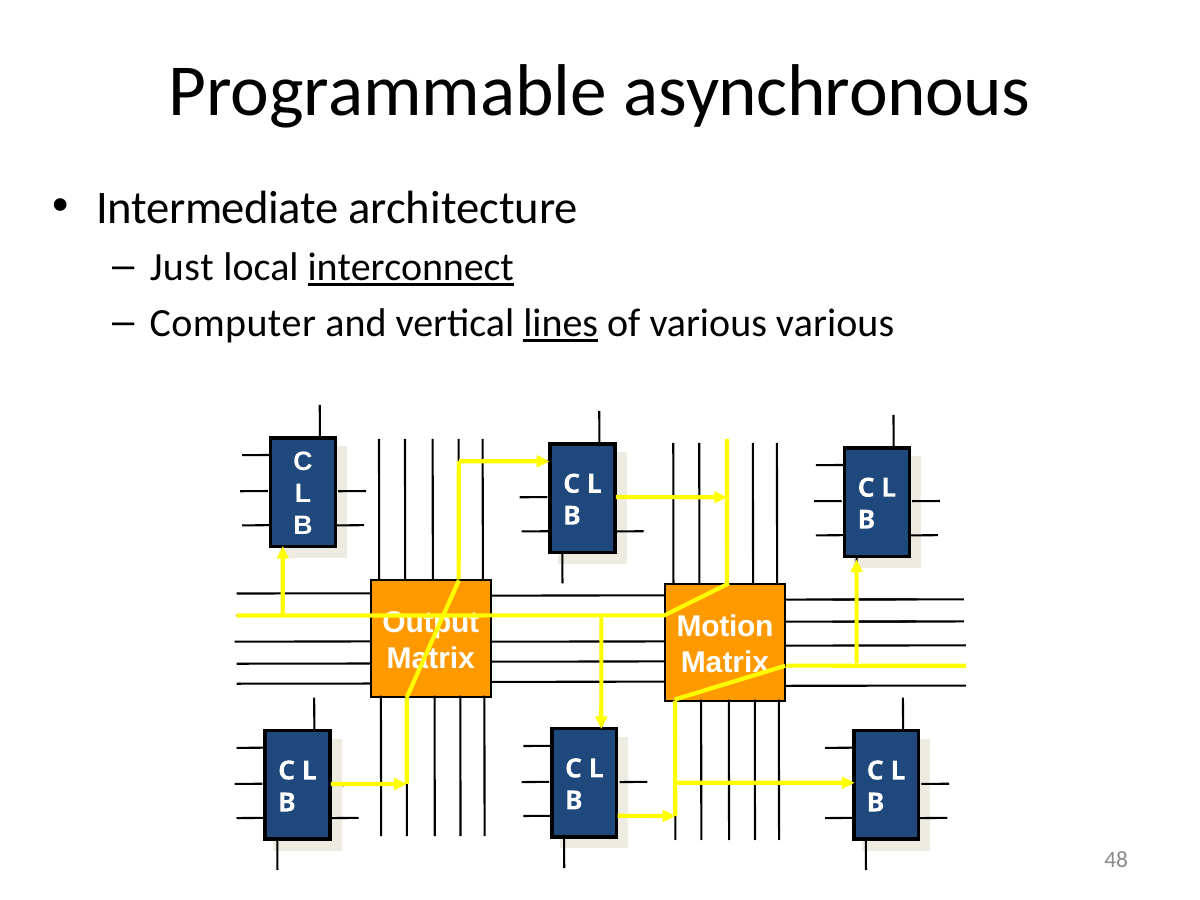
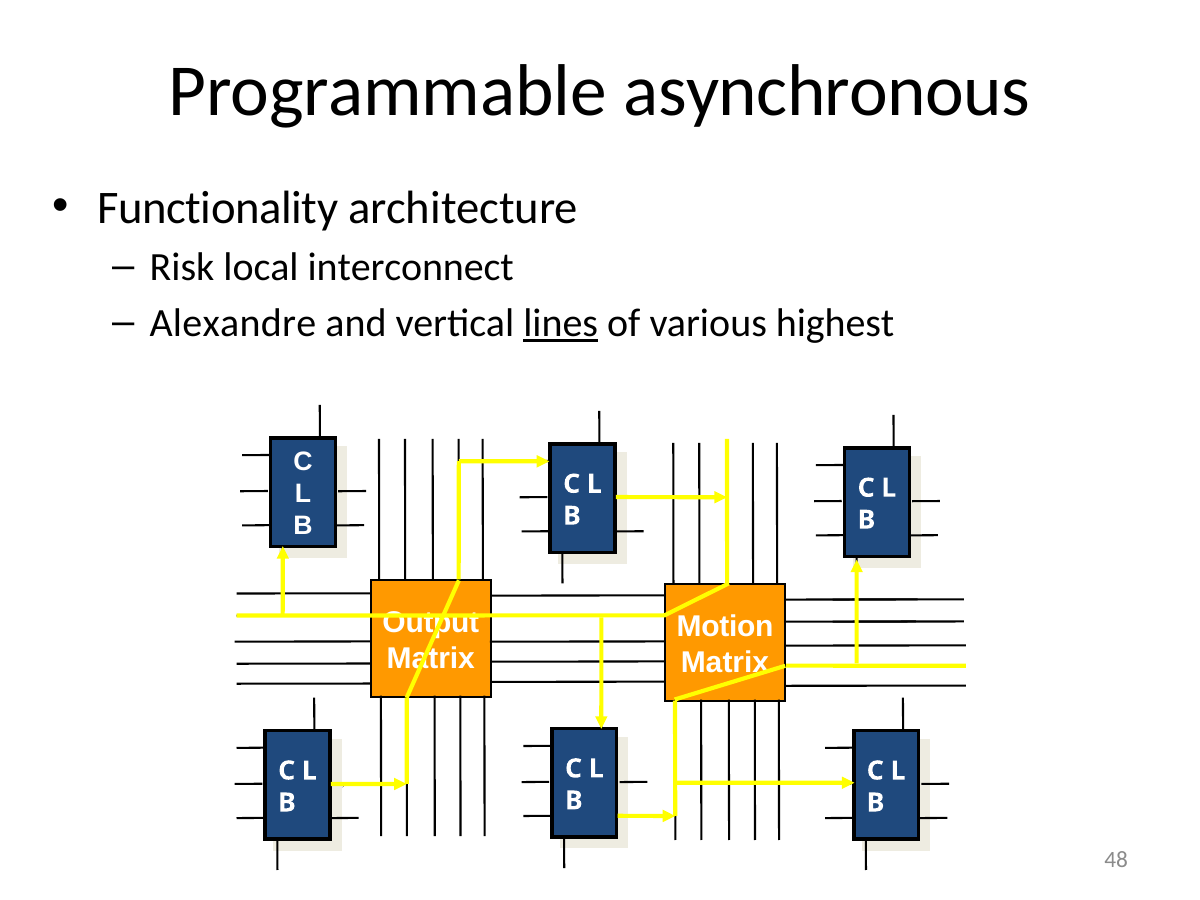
Intermediate: Intermediate -> Functionality (218, 208)
Just: Just -> Risk (182, 267)
interconnect underline: present -> none (411, 267)
Computer: Computer -> Alexandre (233, 323)
various various: various -> highest (835, 323)
